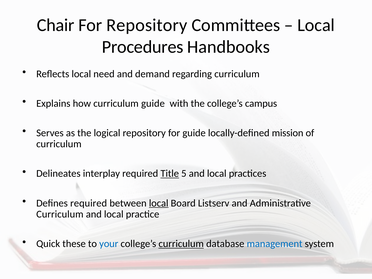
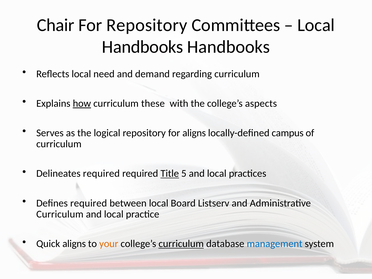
Procedures: Procedures -> Handbooks (143, 47)
how underline: none -> present (82, 103)
curriculum guide: guide -> these (153, 103)
campus: campus -> aspects (261, 103)
for guide: guide -> aligns (194, 133)
mission: mission -> campus (288, 133)
Delineates interplay: interplay -> required (101, 174)
local underline: present -> none (159, 203)
Quick these: these -> aligns (74, 244)
your colour: blue -> orange (109, 244)
